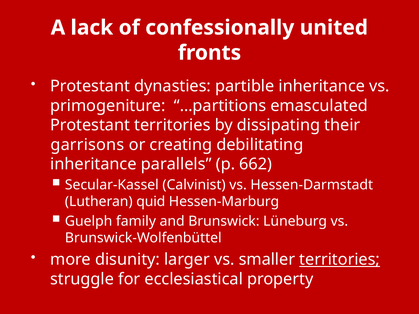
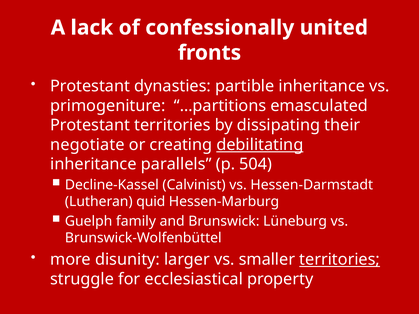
garrisons: garrisons -> negotiate (87, 145)
debilitating underline: none -> present (260, 145)
662: 662 -> 504 (256, 164)
Secular-Kassel: Secular-Kassel -> Decline-Kassel (112, 185)
